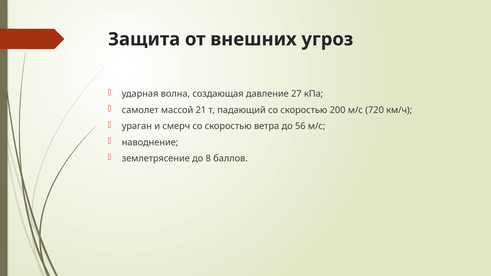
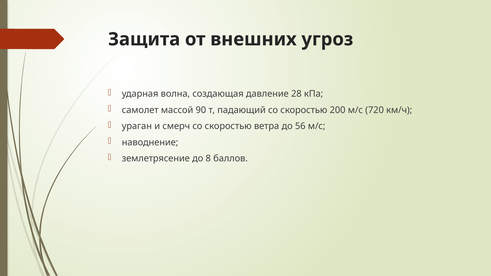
27: 27 -> 28 (296, 94)
21: 21 -> 90 (201, 110)
